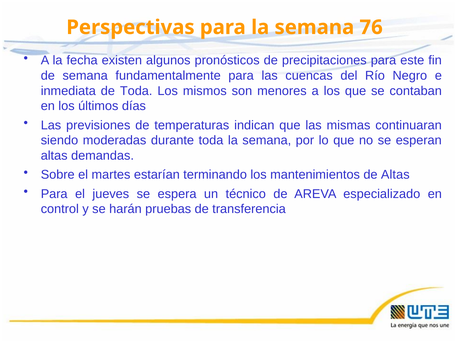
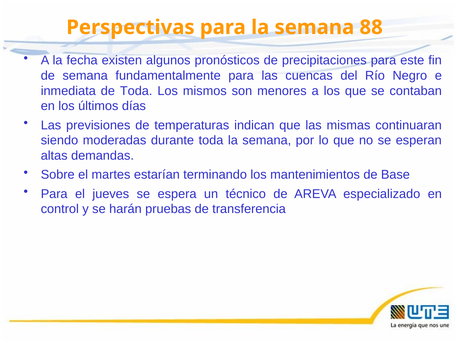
76: 76 -> 88 (371, 27)
de Altas: Altas -> Base (395, 175)
